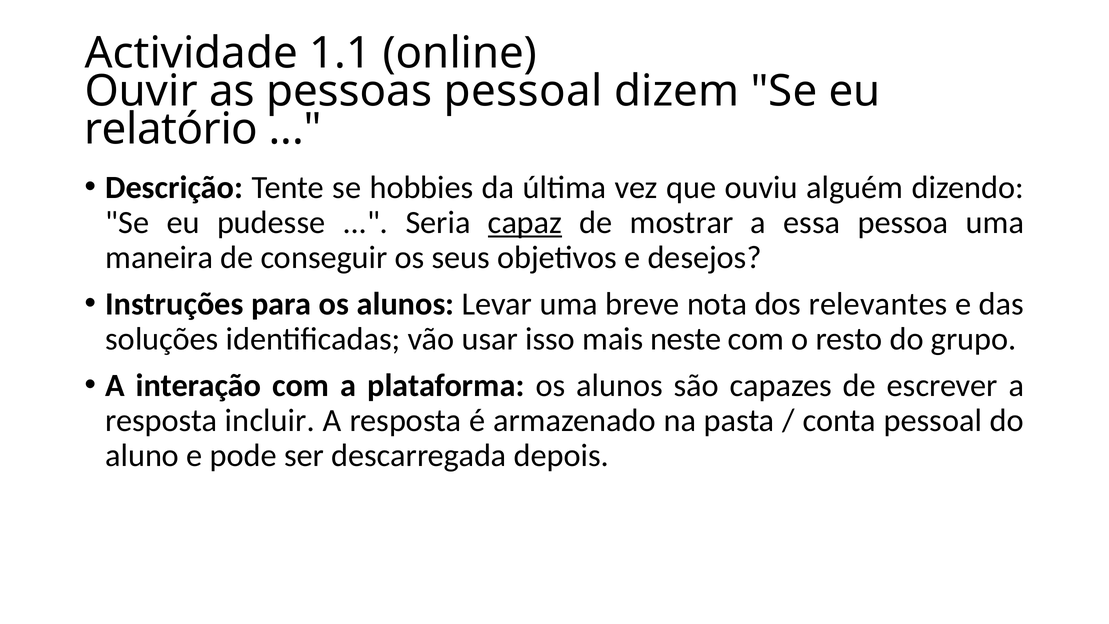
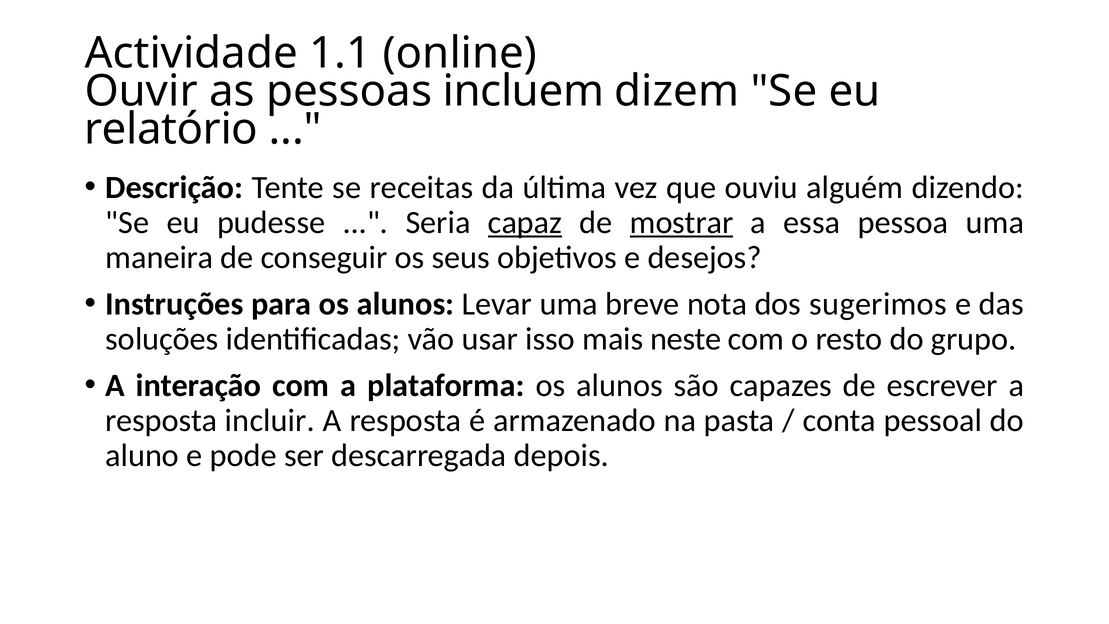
pessoas pessoal: pessoal -> incluem (523, 91)
hobbies: hobbies -> receitas (421, 188)
mostrar underline: none -> present (682, 222)
relevantes: relevantes -> sugerimos (878, 304)
